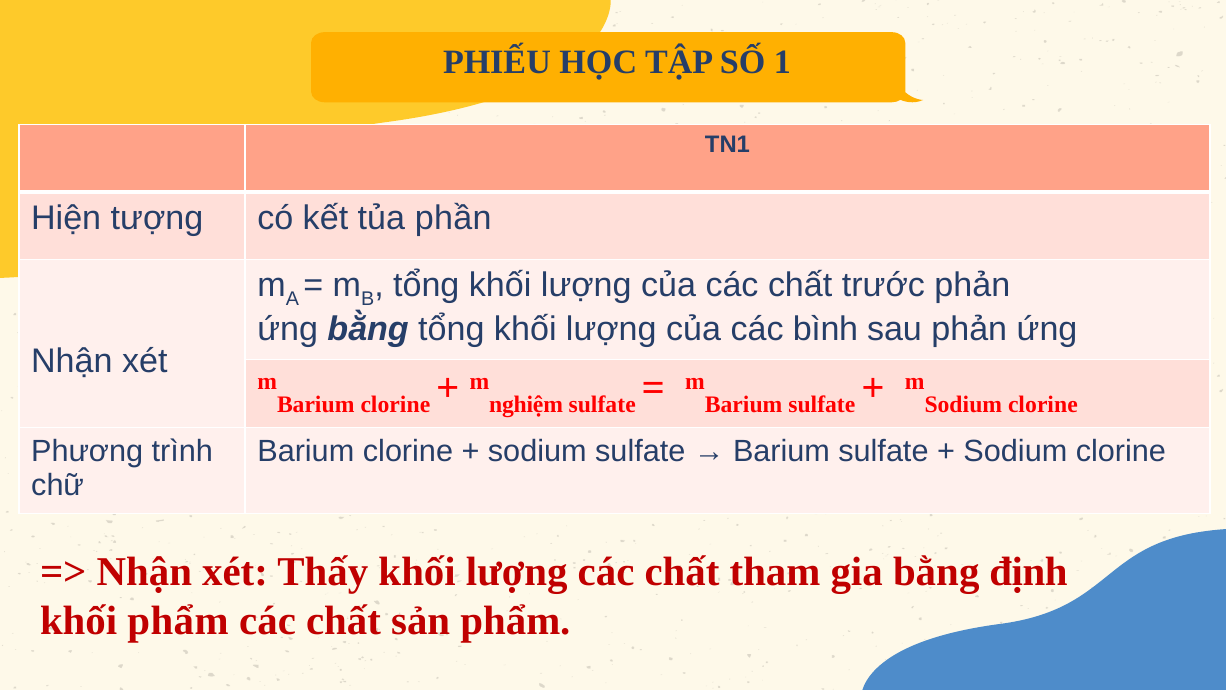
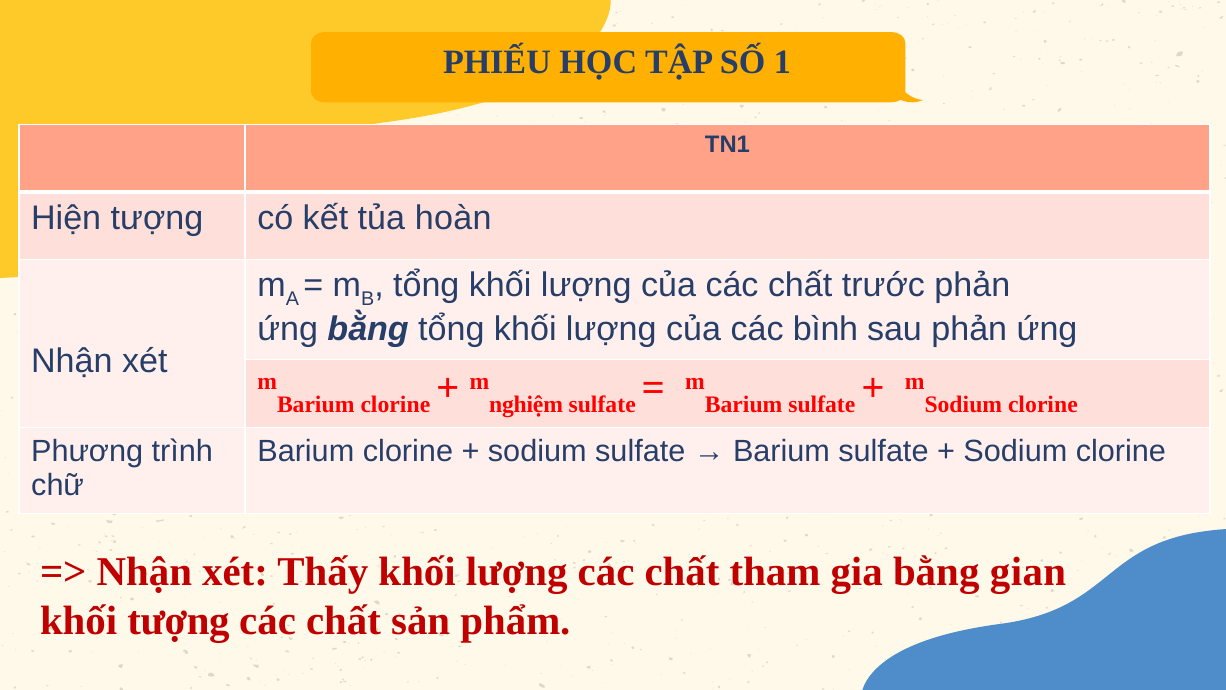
phần: phần -> hoàn (453, 218)
định: định -> gian (1028, 572)
khối phẩm: phẩm -> tượng (178, 621)
